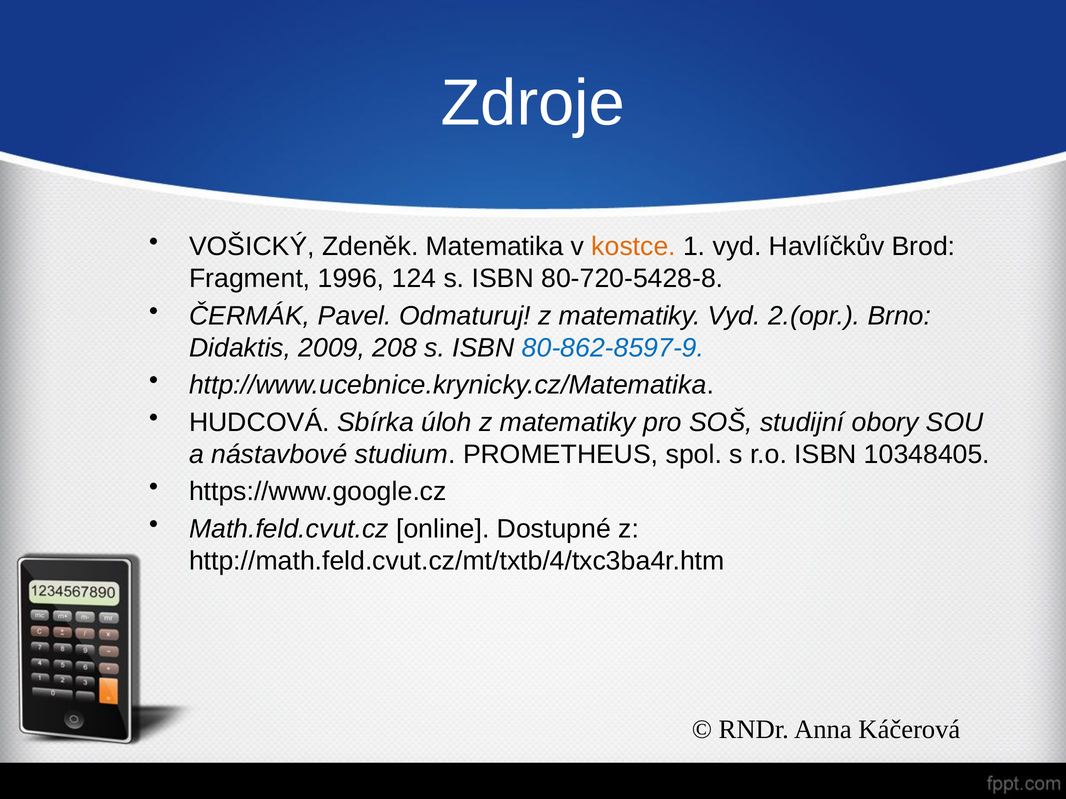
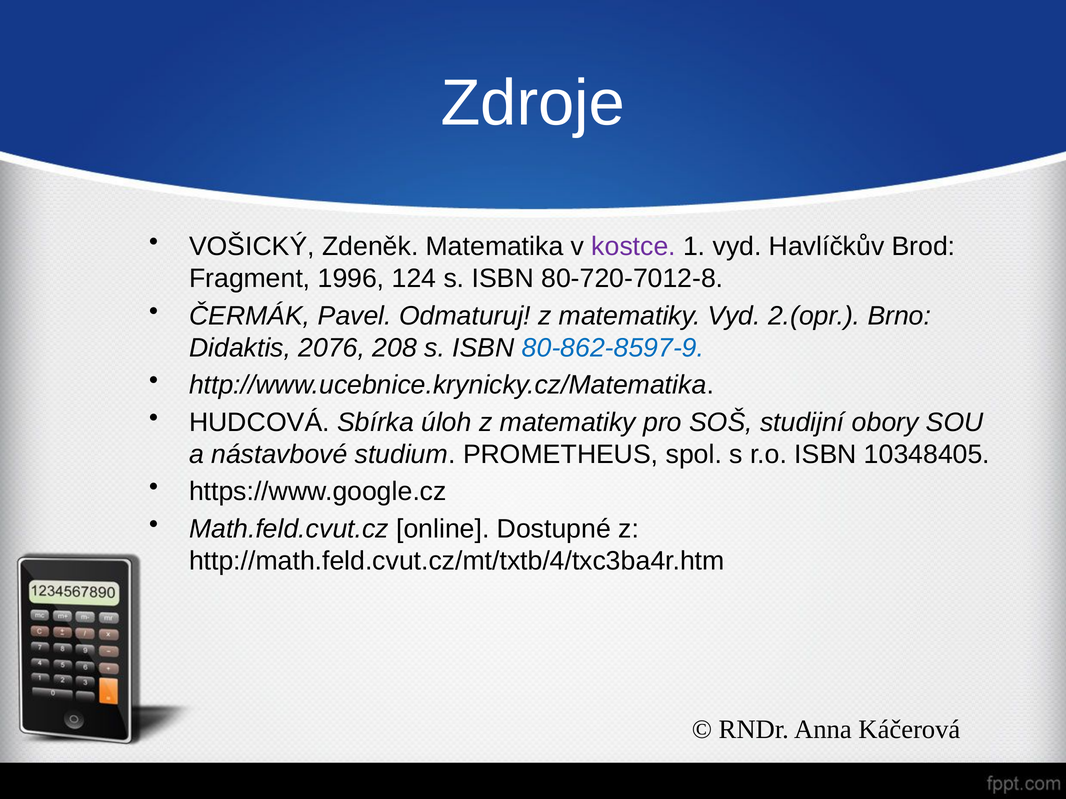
kostce colour: orange -> purple (634, 247)
80-720-5428-8: 80-720-5428-8 -> 80-720-7012-8 (632, 279)
2009: 2009 -> 2076 (332, 348)
